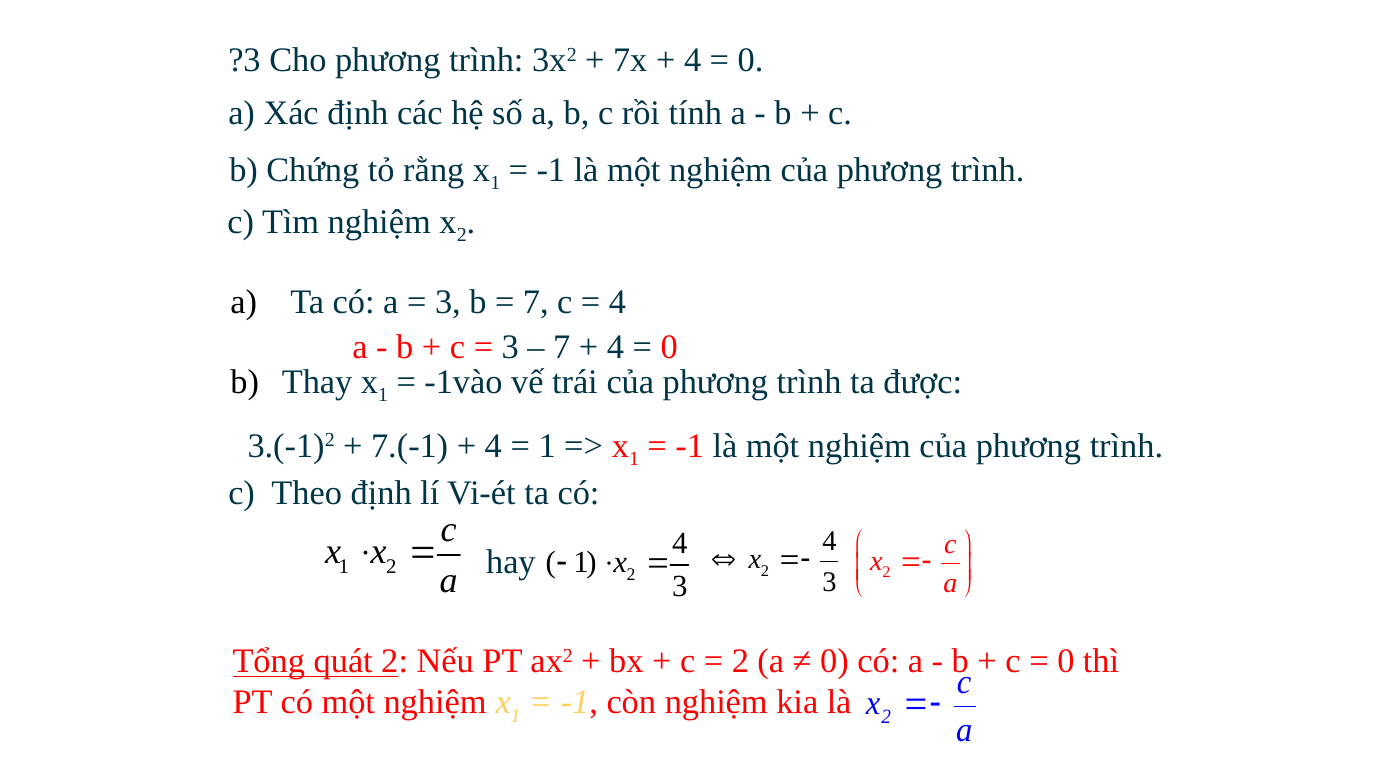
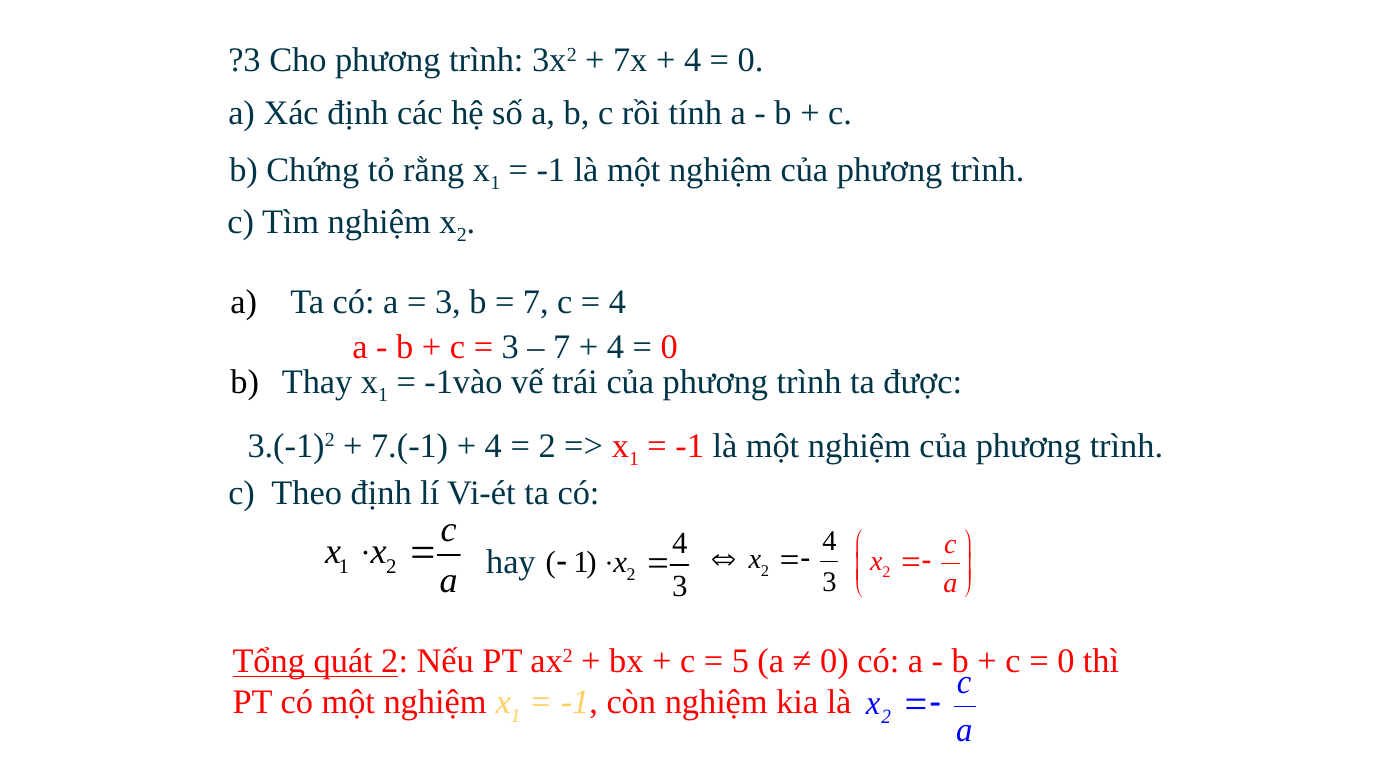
1: 1 -> 2 (547, 446)
2: 2 -> 5 (740, 662)
